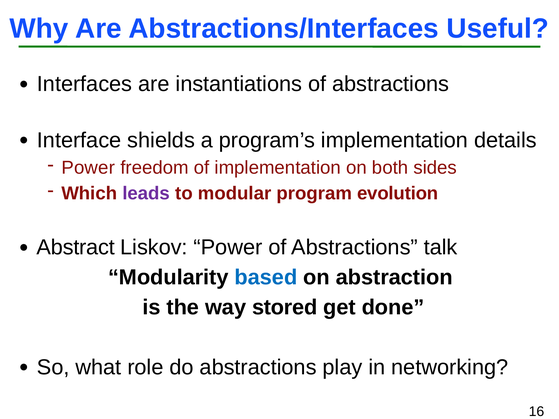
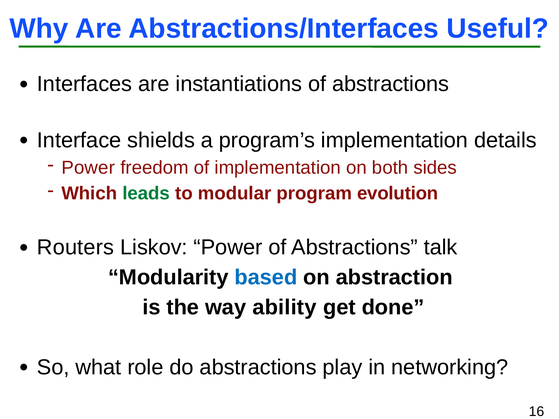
leads colour: purple -> green (146, 193)
Abstract: Abstract -> Routers (75, 247)
stored: stored -> ability (284, 307)
